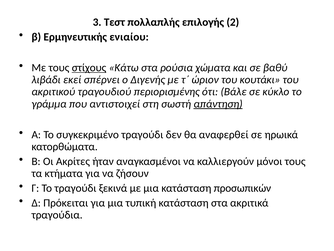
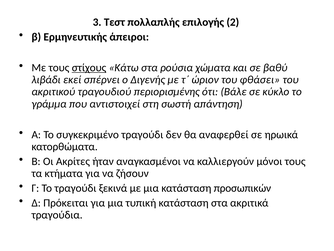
ενιαίου: ενιαίου -> άπειροι (129, 37)
κουτάκι: κουτάκι -> φθάσει (260, 80)
απάντηση underline: present -> none (218, 104)
